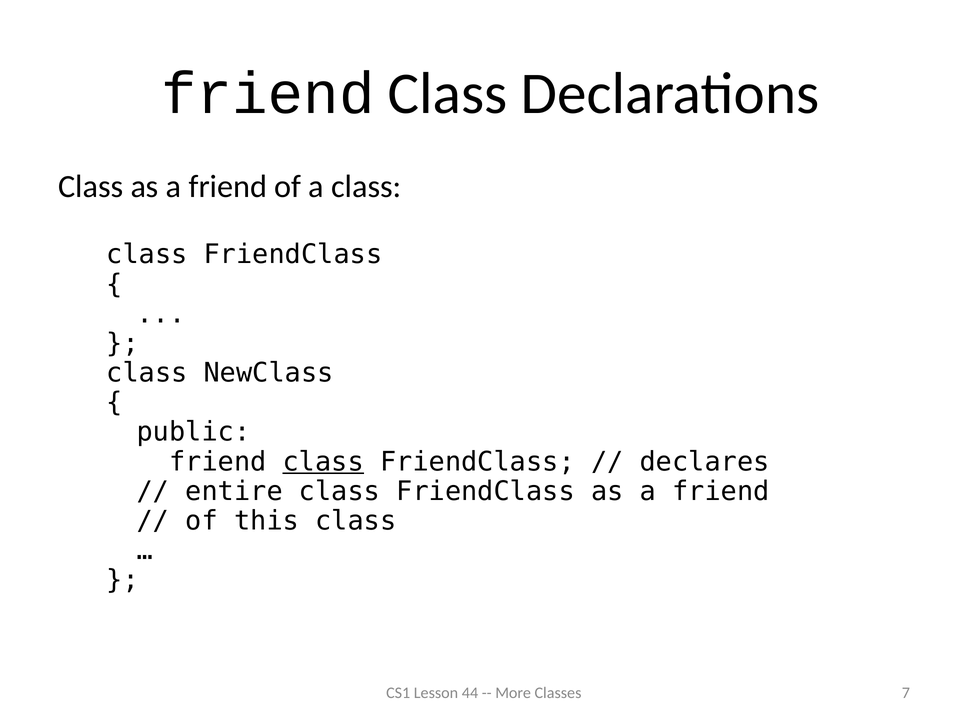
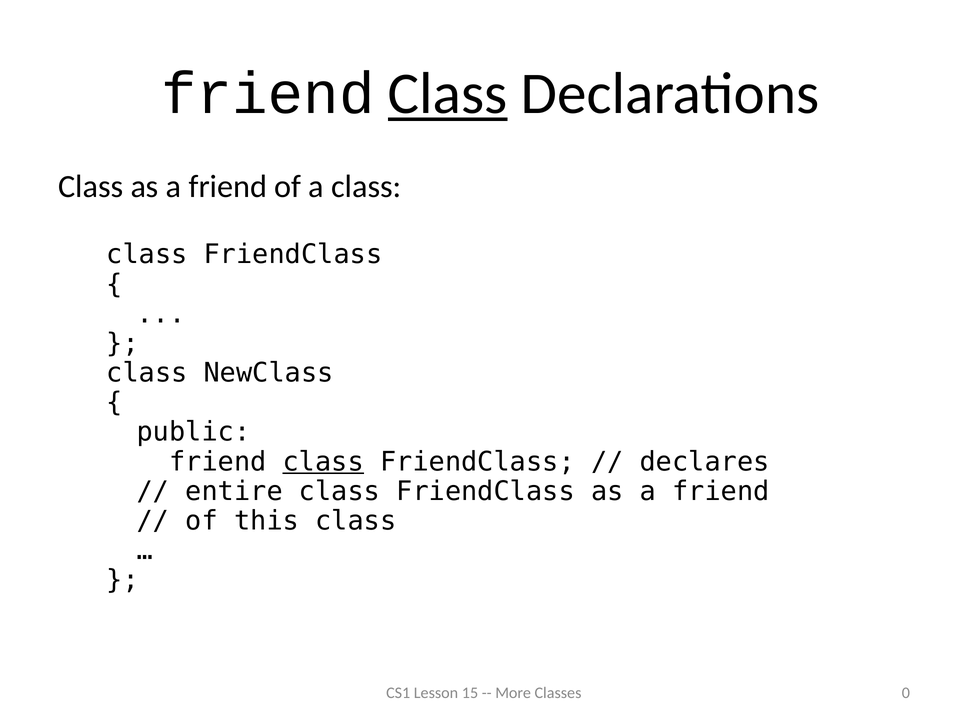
Class underline: none -> present (448, 94)
44: 44 -> 15 (470, 693)
7: 7 -> 0 (906, 693)
